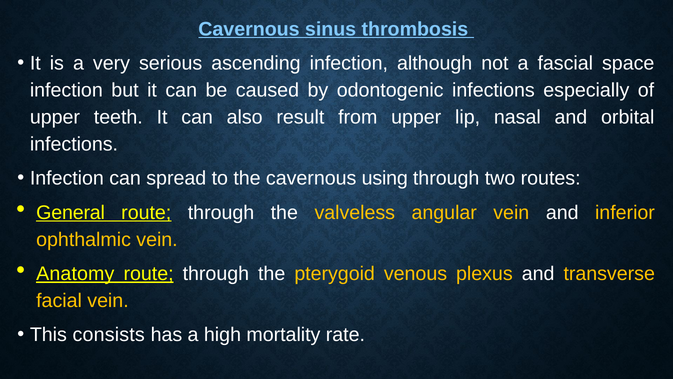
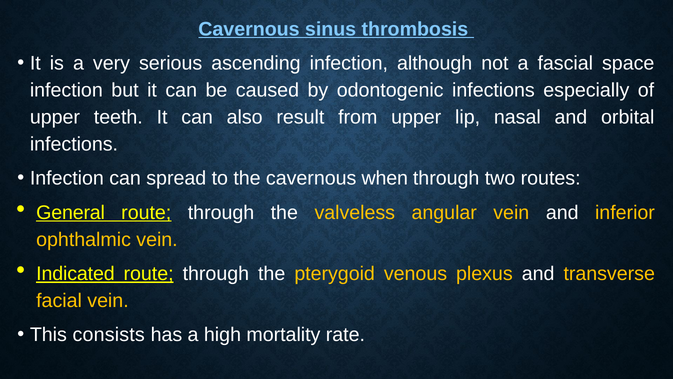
using: using -> when (385, 178)
Anatomy: Anatomy -> Indicated (75, 273)
